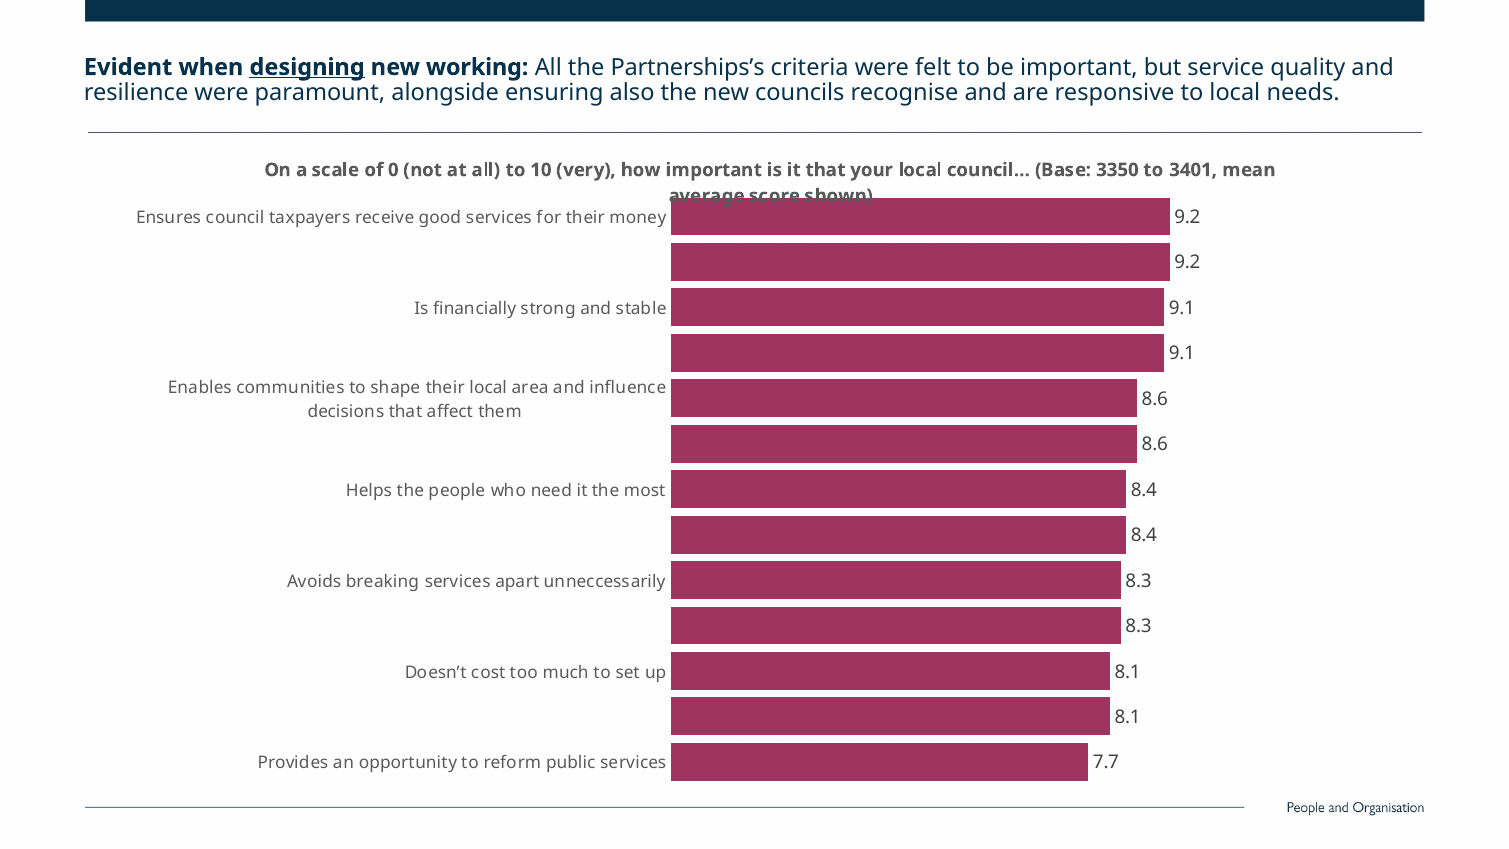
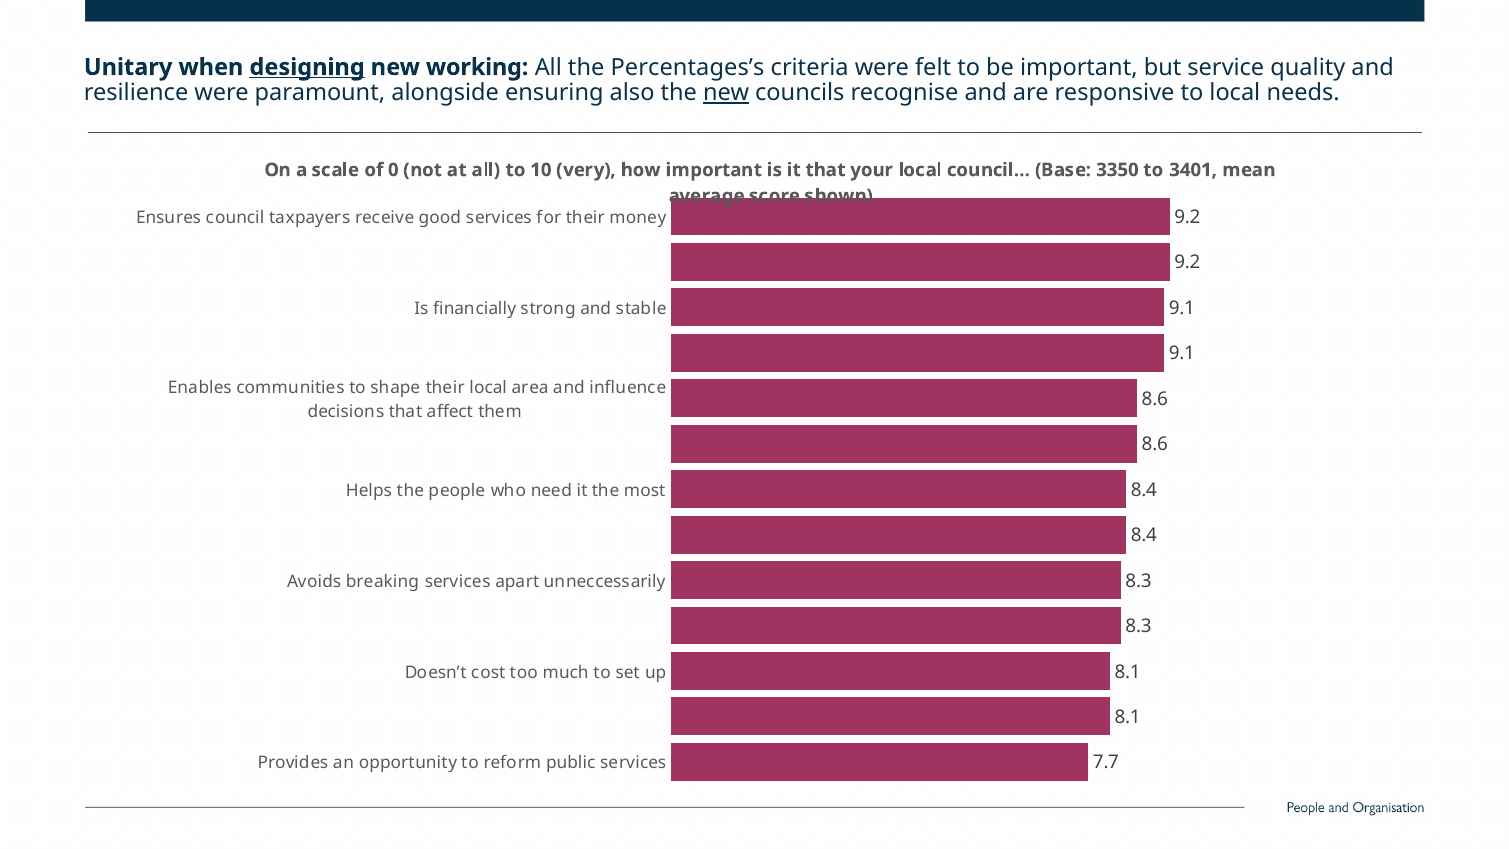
Evident: Evident -> Unitary (128, 67)
Partnerships’s: Partnerships’s -> Percentages’s (687, 67)
new underline: none -> present (726, 93)
